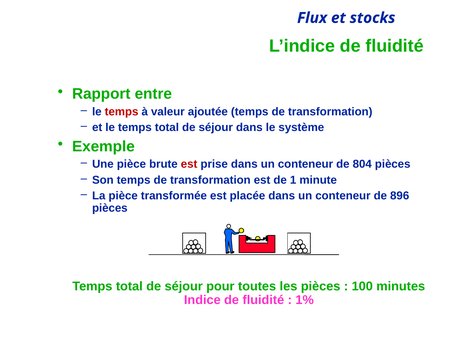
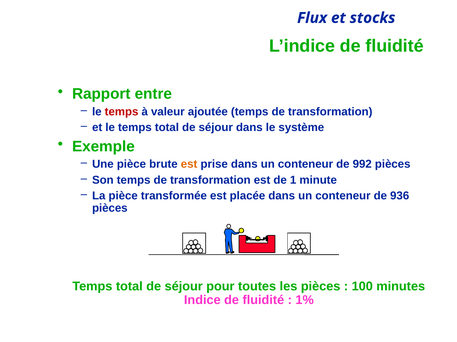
est colour: red -> orange (189, 165)
804: 804 -> 992 (362, 165)
896: 896 -> 936 (400, 196)
